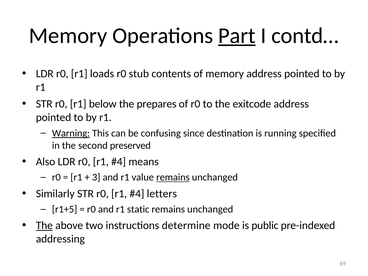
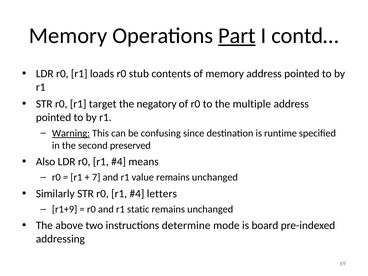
below: below -> target (103, 104)
prepares: prepares -> negatory (157, 104)
exitcode: exitcode -> multiple (252, 104)
running: running -> runtime (281, 133)
3: 3 -> 7 (96, 177)
remains underline: present -> none (173, 177)
r1+5: r1+5 -> r1+9 (65, 209)
The underline: present -> none (44, 225)
public: public -> board (265, 225)
